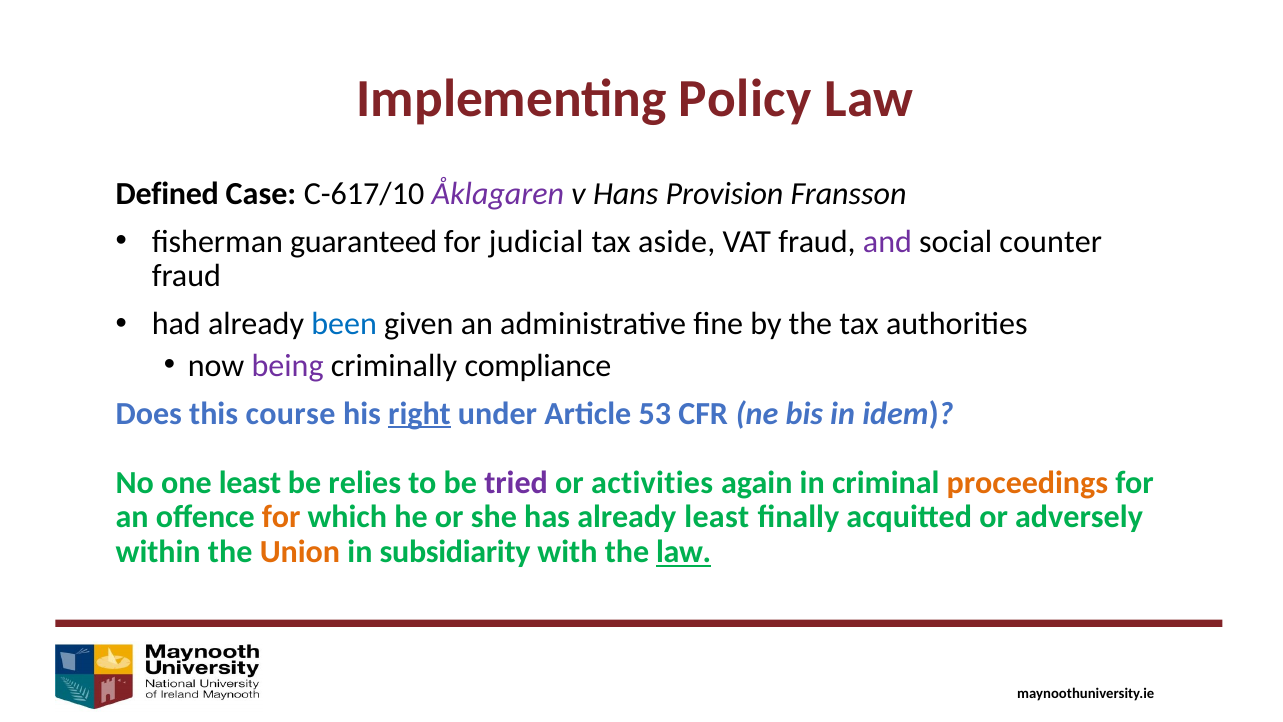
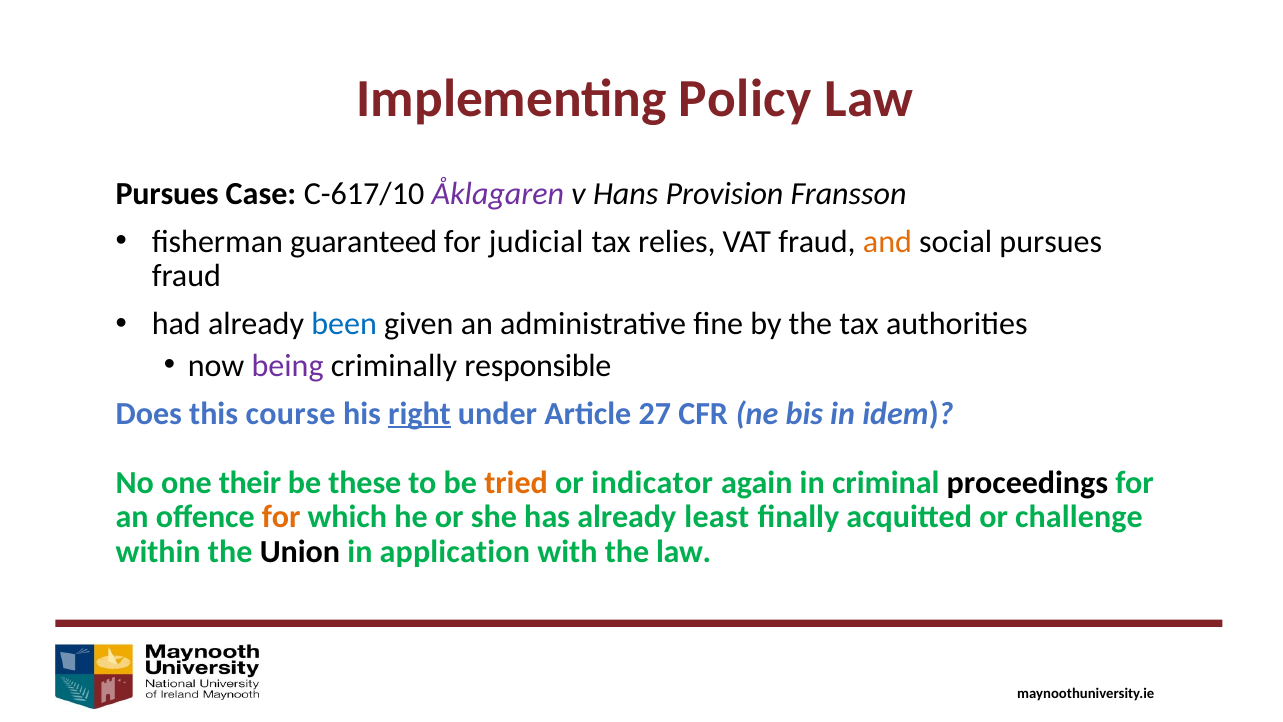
Defined: Defined -> Pursues (167, 193)
aside: aside -> relies (677, 241)
and colour: purple -> orange (887, 241)
social counter: counter -> pursues (1051, 241)
compliance: compliance -> responsible (538, 365)
53: 53 -> 27 (655, 413)
one least: least -> their (250, 483)
relies: relies -> these (365, 483)
tried colour: purple -> orange (516, 483)
activities: activities -> indicator (652, 483)
proceedings colour: orange -> black (1027, 483)
adversely: adversely -> challenge (1079, 517)
Union colour: orange -> black (300, 552)
subsidiarity: subsidiarity -> application (455, 552)
law underline: present -> none (684, 552)
